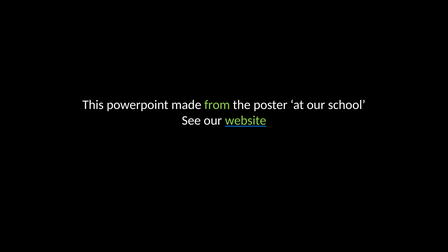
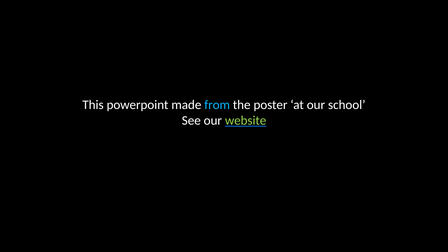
from colour: light green -> light blue (217, 105)
